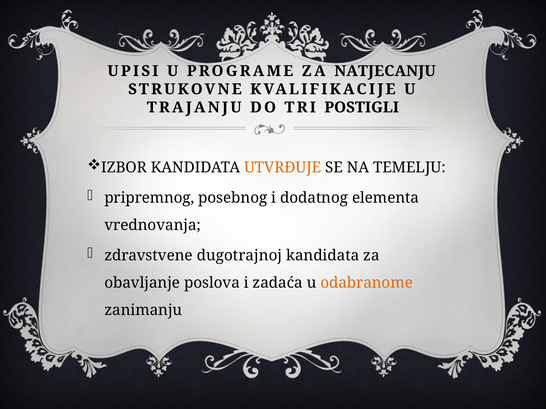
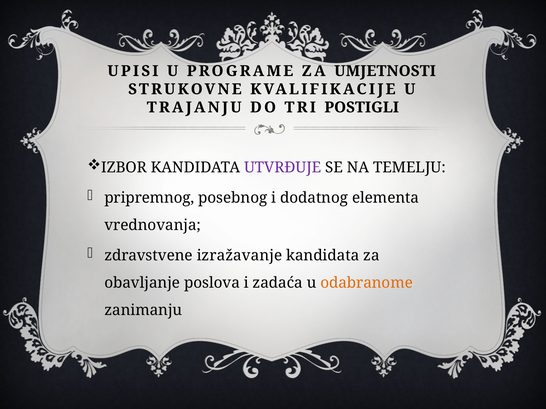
NATJECANJU: NATJECANJU -> UMJETNOSTI (385, 71)
UTVRĐUJE colour: orange -> purple (283, 168)
dugotrajnoj: dugotrajnoj -> izražavanje (239, 256)
